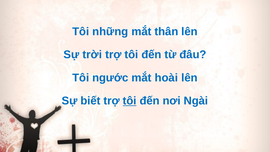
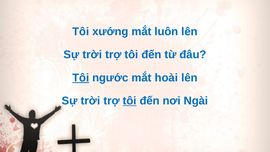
những: những -> xướng (110, 32)
thân: thân -> luôn (166, 32)
Tôi underline: none -> present (81, 78)
biết: biết -> trời (90, 101)
